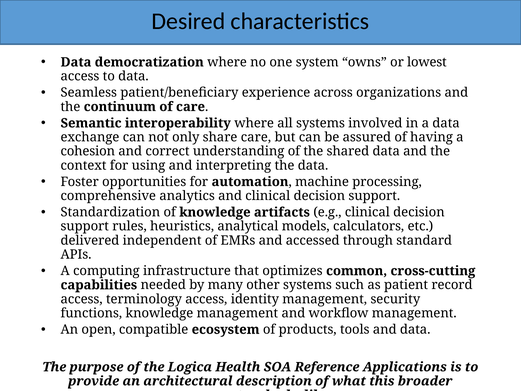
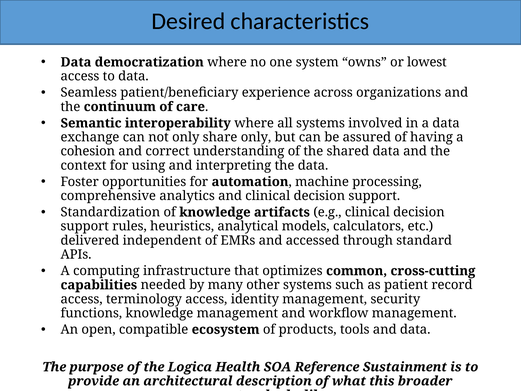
share care: care -> only (256, 137)
Applications: Applications -> Sustainment (405, 367)
